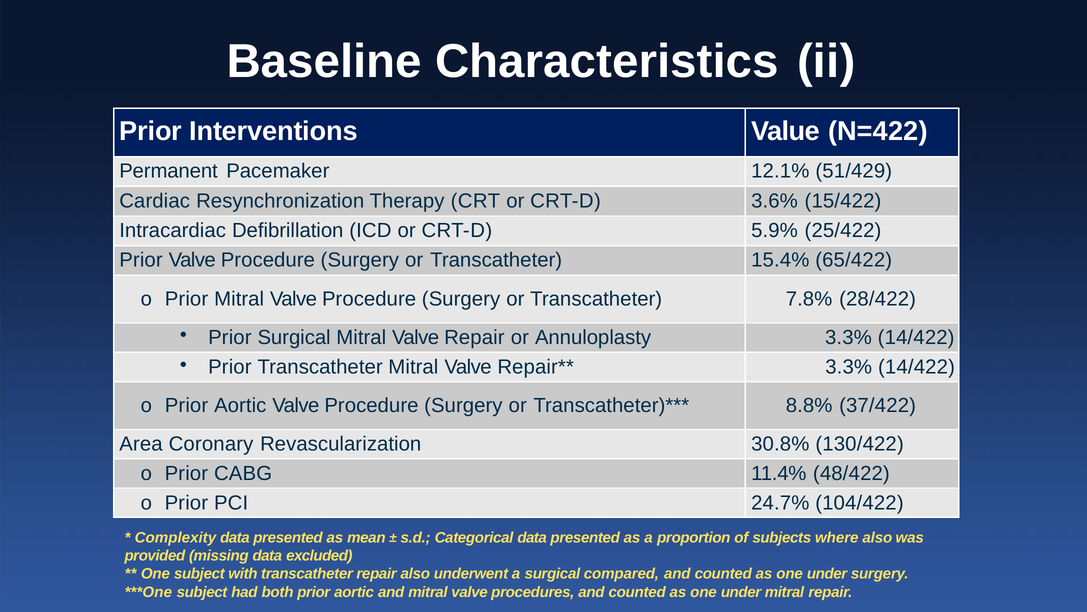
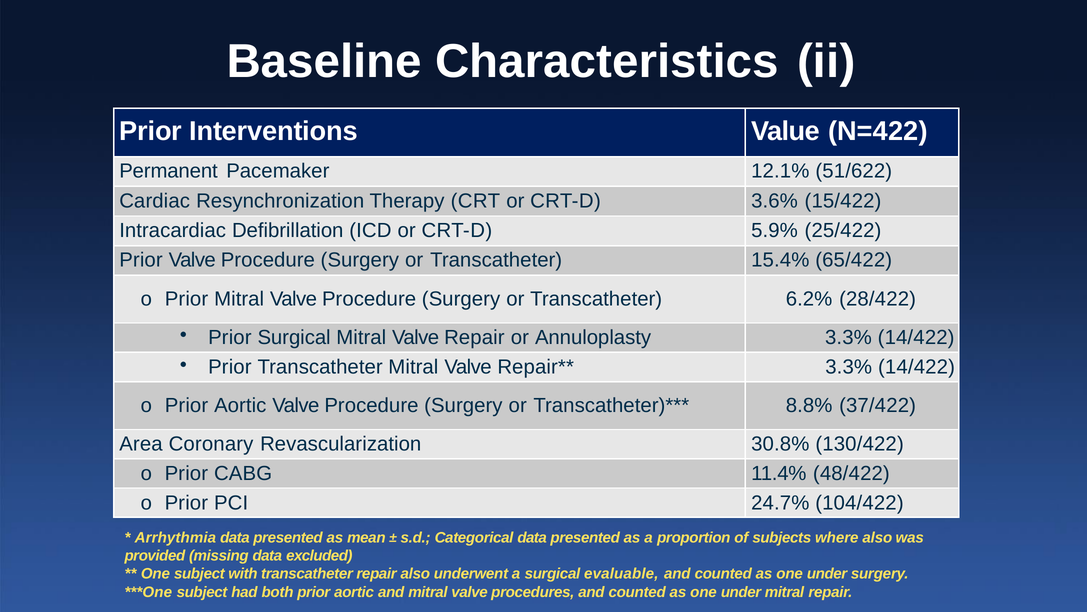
51/429: 51/429 -> 51/622 (854, 171)
7.8%: 7.8% -> 6.2% (809, 299)
Complexity: Complexity -> Arrhythmia (175, 537)
compared: compared -> evaluable (621, 573)
